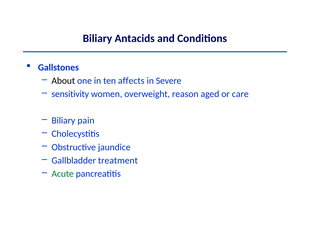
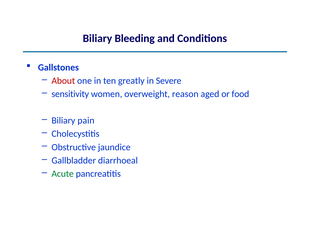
Antacids: Antacids -> Bleeding (135, 38)
About colour: black -> red (63, 81)
affects: affects -> greatly (131, 81)
care: care -> food (240, 94)
treatment: treatment -> diarrhoeal (118, 160)
